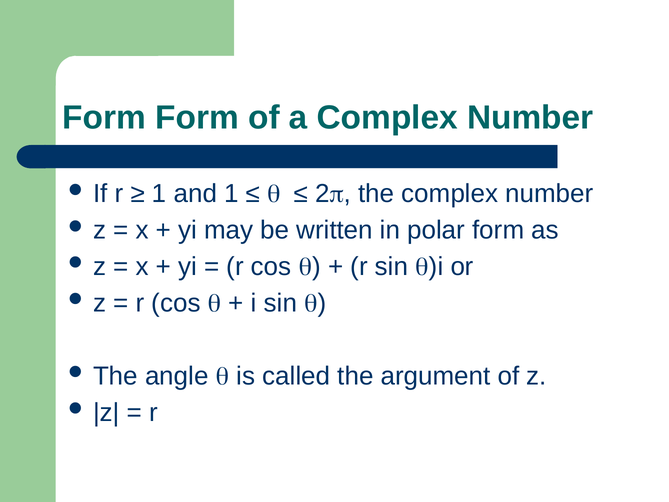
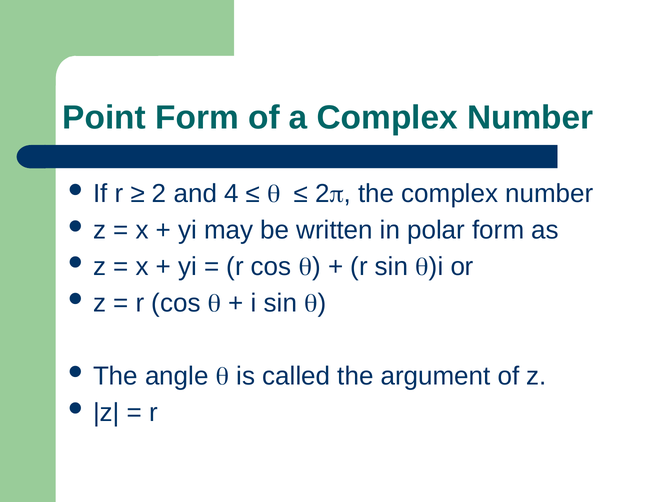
Form: Form -> Point (104, 118)
1: 1 -> 2 (159, 194)
and 1: 1 -> 4 (231, 194)
